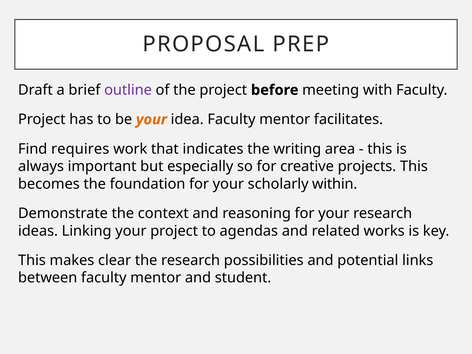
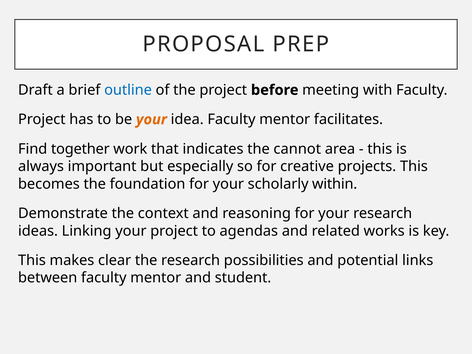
outline colour: purple -> blue (128, 90)
requires: requires -> together (80, 149)
writing: writing -> cannot (297, 149)
